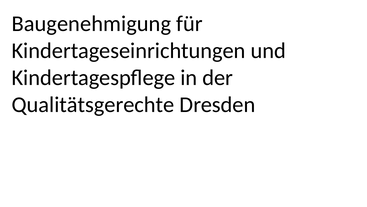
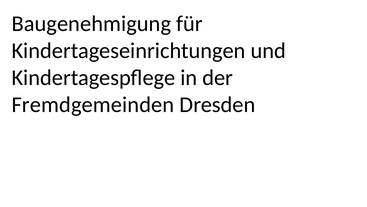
Qualitätsgerechte: Qualitätsgerechte -> Fremdgemeinden (93, 104)
